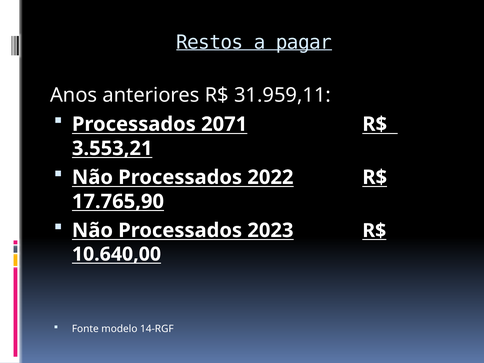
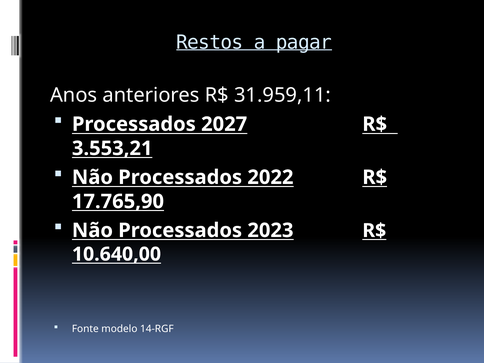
2071: 2071 -> 2027 (224, 124)
